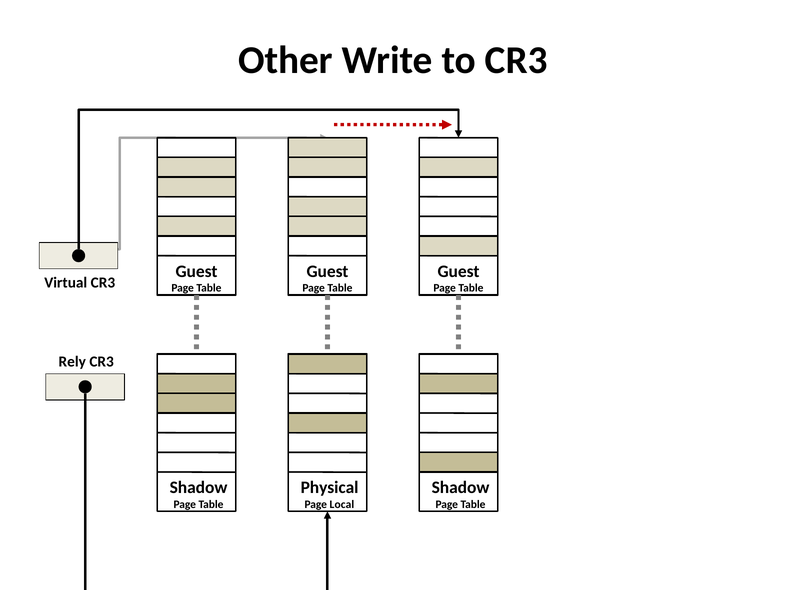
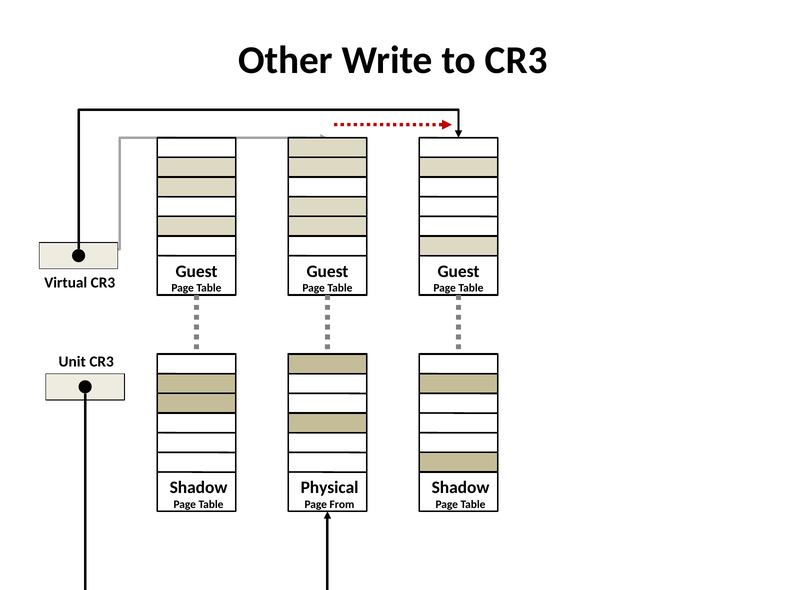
Rely: Rely -> Unit (72, 361)
Local: Local -> From (342, 504)
